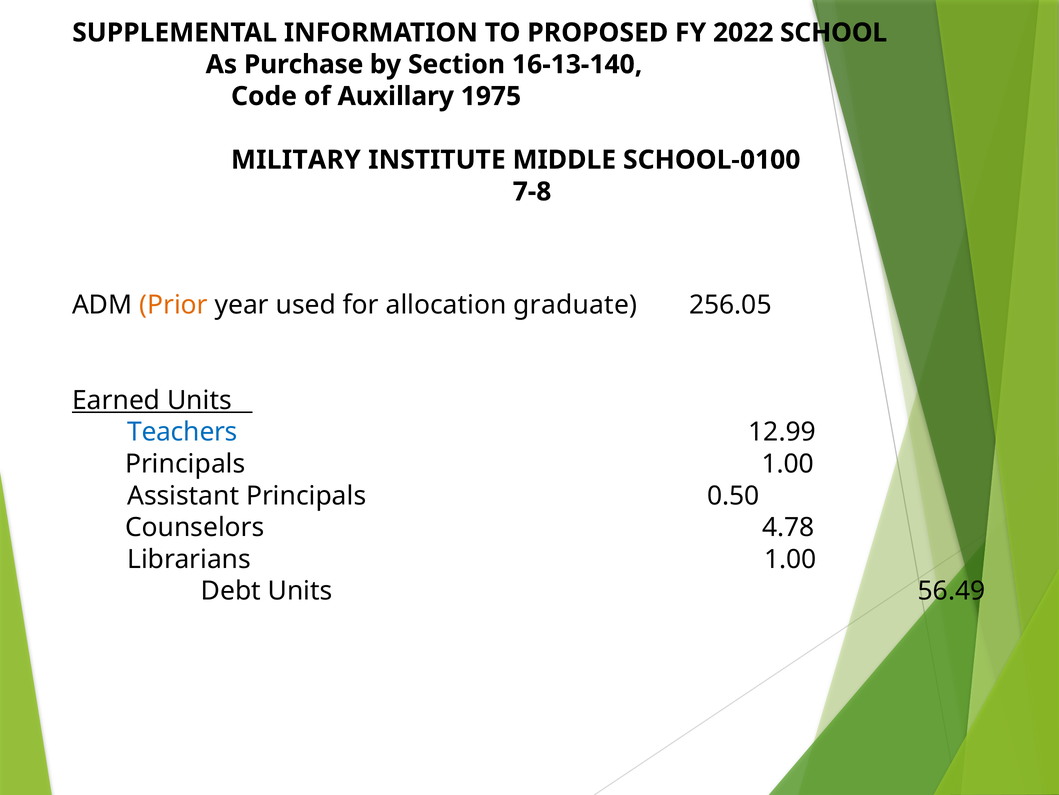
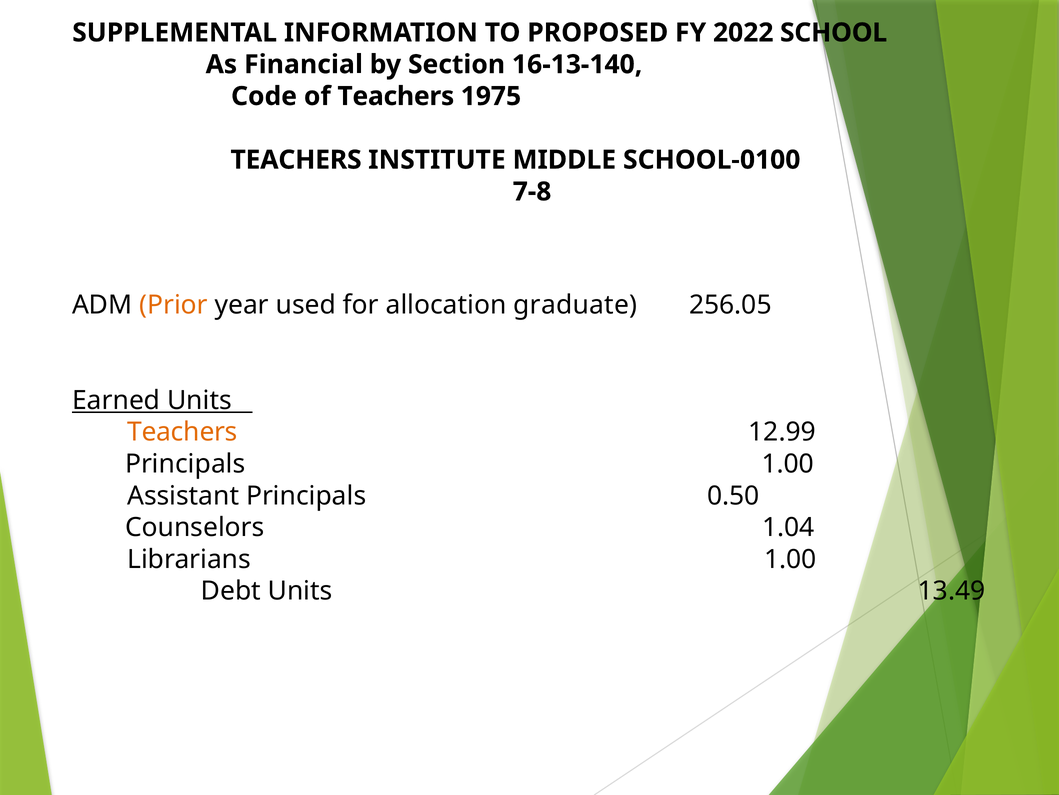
Purchase: Purchase -> Financial (303, 64)
of Auxillary: Auxillary -> Teachers (396, 96)
MILITARY: MILITARY -> TEACHERS (296, 160)
Teachers colour: blue -> orange (182, 432)
4.78: 4.78 -> 1.04 (788, 527)
56.49: 56.49 -> 13.49 (952, 591)
